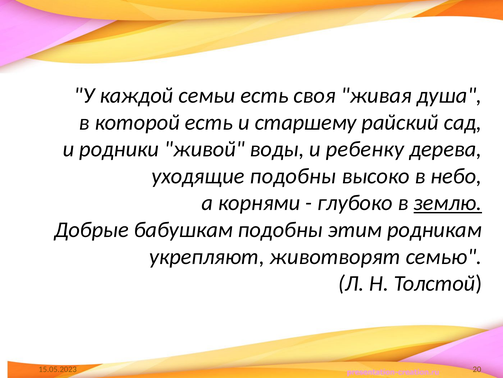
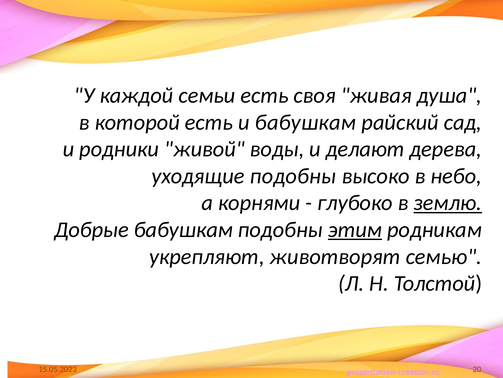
и старшему: старшему -> бабушкам (305, 122)
ребенку: ребенку -> делают (365, 149)
этим underline: none -> present (355, 229)
